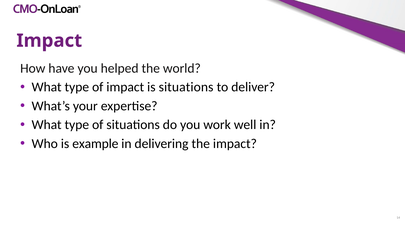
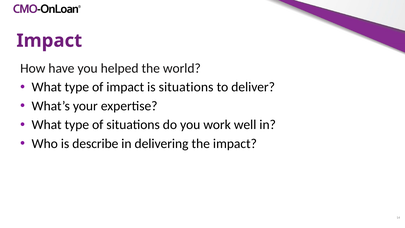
example: example -> describe (95, 143)
